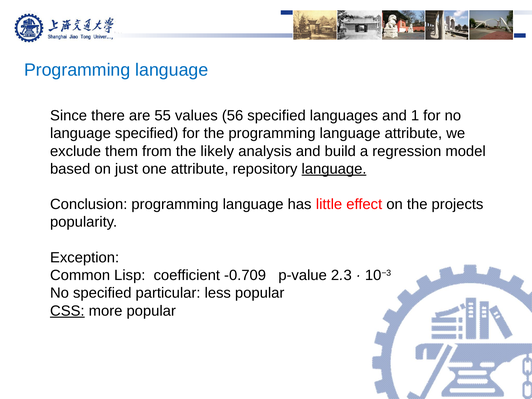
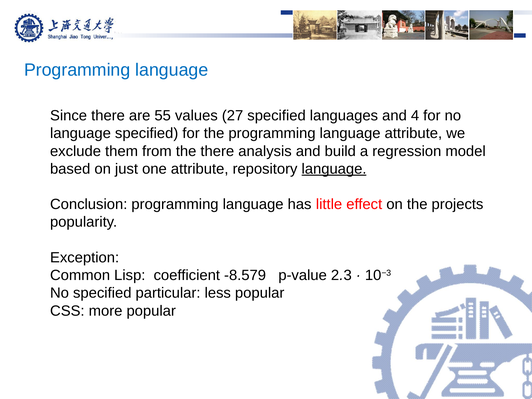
56: 56 -> 27 (233, 116)
1: 1 -> 4 (415, 116)
the likely: likely -> there (217, 151)
-0.709: -0.709 -> -8.579 (245, 275)
CSS underline: present -> none (67, 311)
